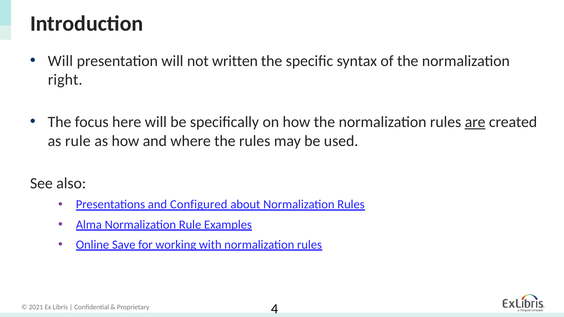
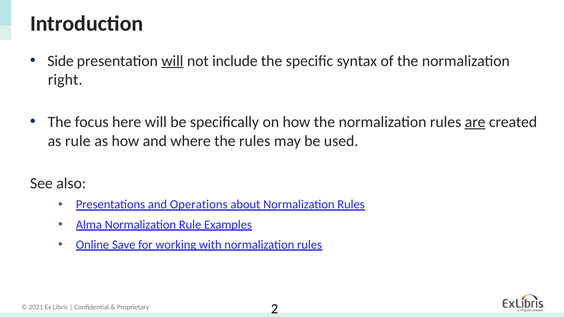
Will: Will -> Side (61, 61)
will underline: none -> present (172, 61)
written: written -> include (235, 61)
Configured: Configured -> Operations (199, 205)
4: 4 -> 2 (274, 309)
